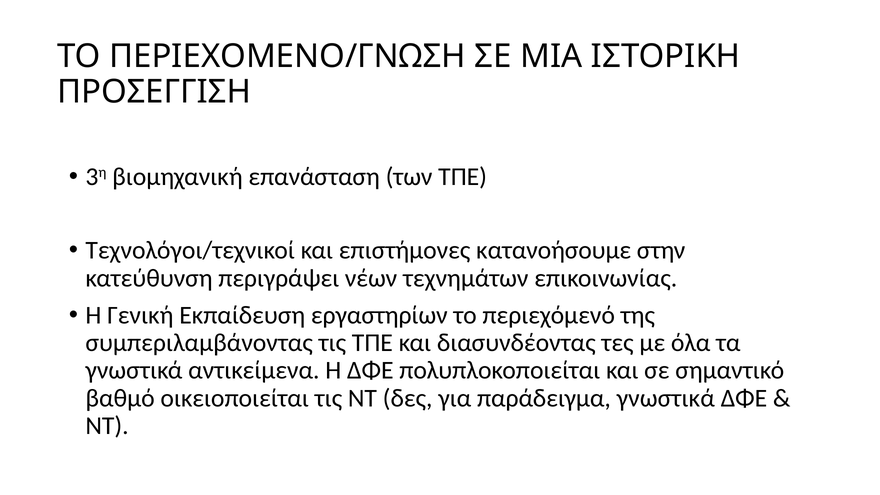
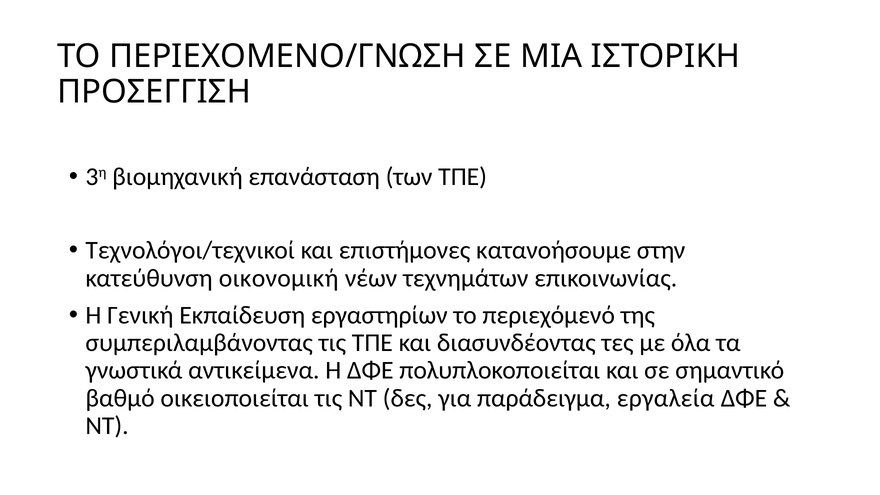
περιγράψει: περιγράψει -> οικονομική (279, 278)
παράδειγμα γνωστικά: γνωστικά -> εργαλεία (666, 398)
